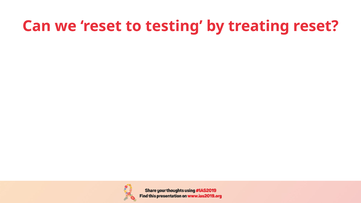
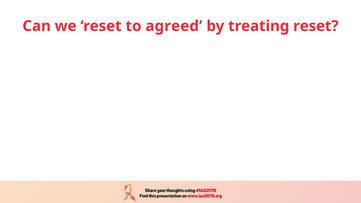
testing: testing -> agreed (174, 26)
